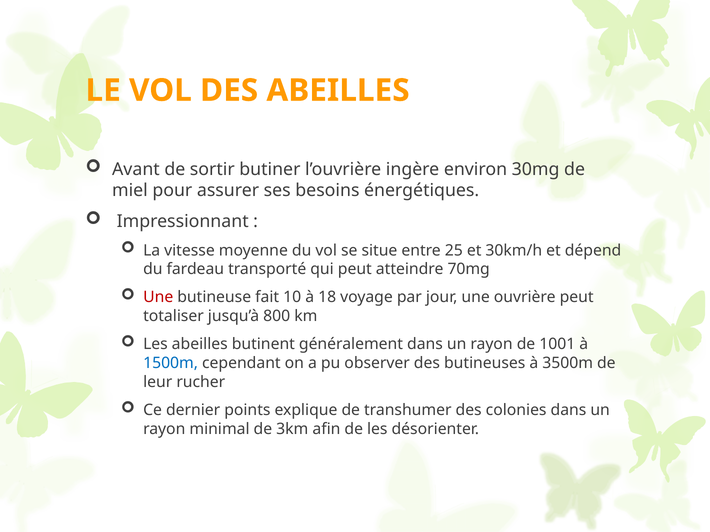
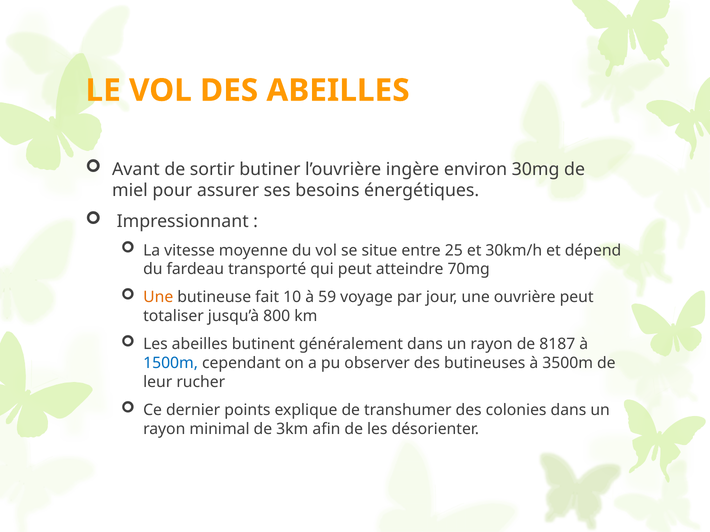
Une colour: red -> orange (158, 298)
18: 18 -> 59 (327, 298)
1001: 1001 -> 8187 (557, 344)
